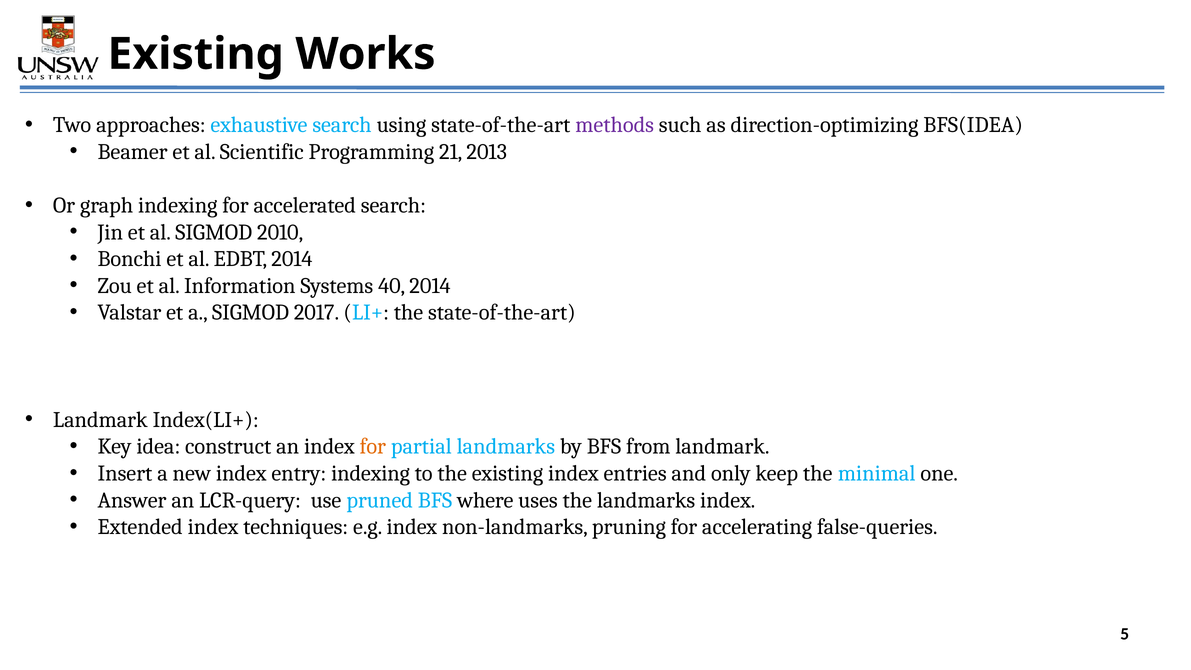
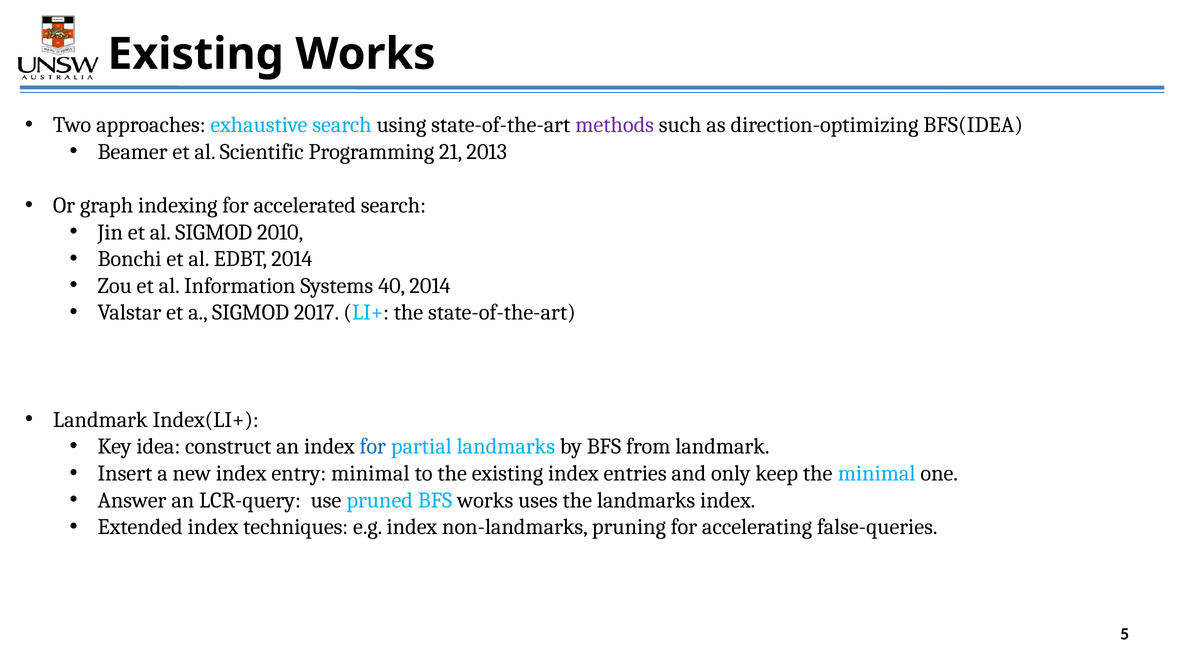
for colour: orange -> blue (373, 447)
entry indexing: indexing -> minimal (370, 473)
BFS where: where -> works (485, 500)
